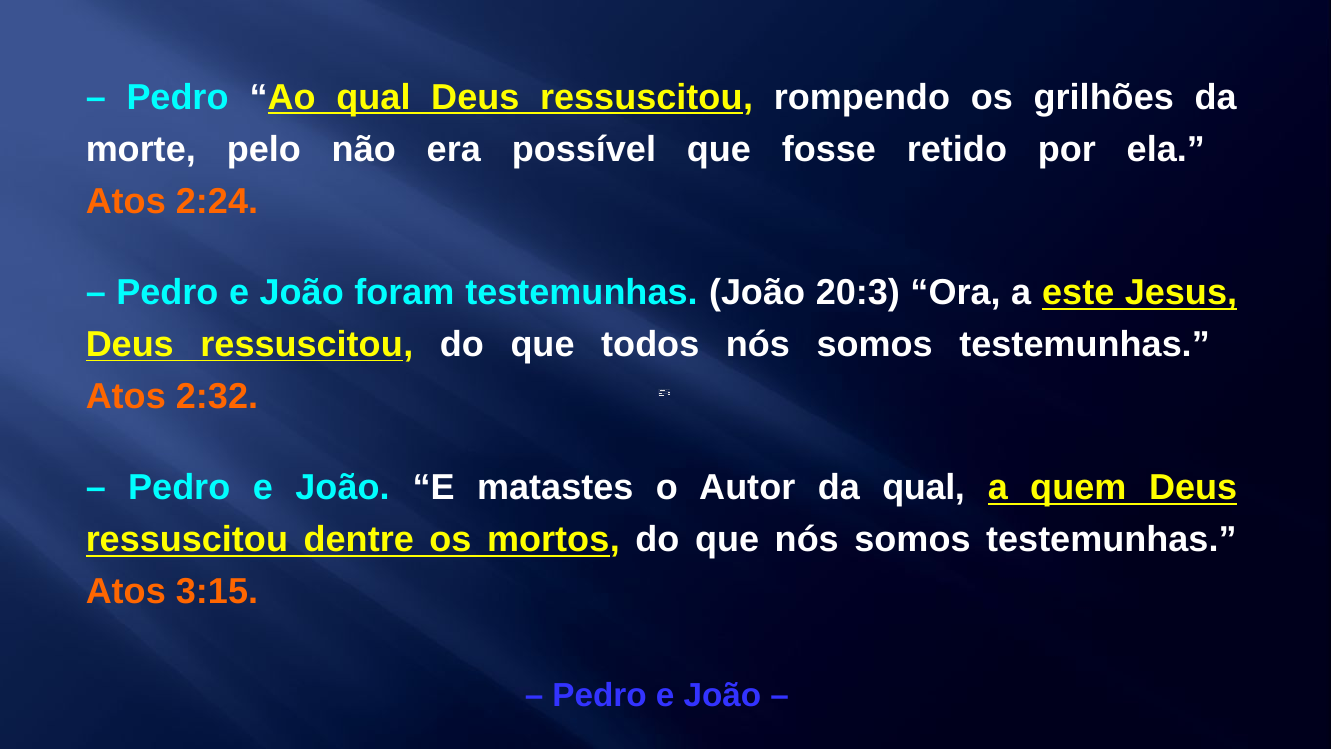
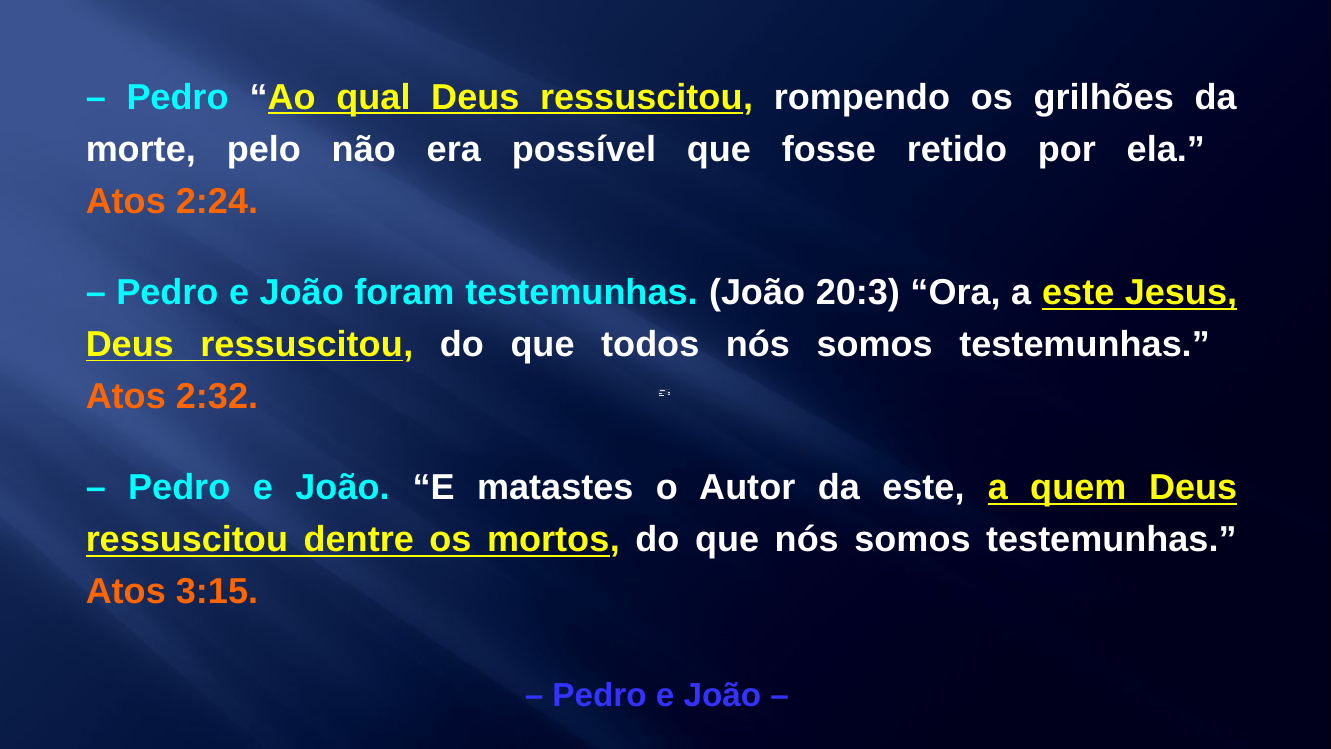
da qual: qual -> este (923, 488)
